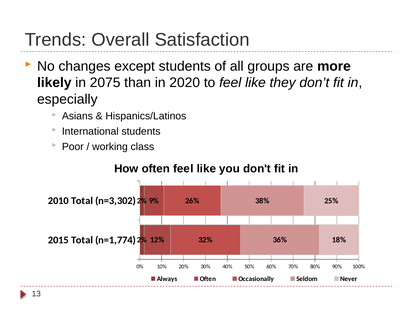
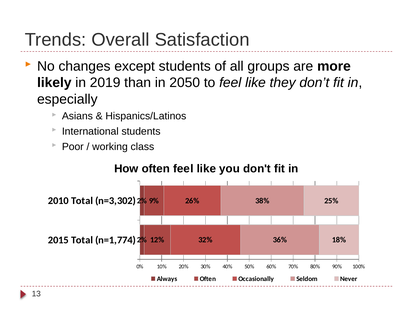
2075: 2075 -> 2019 (105, 83)
2020: 2020 -> 2050 (185, 83)
